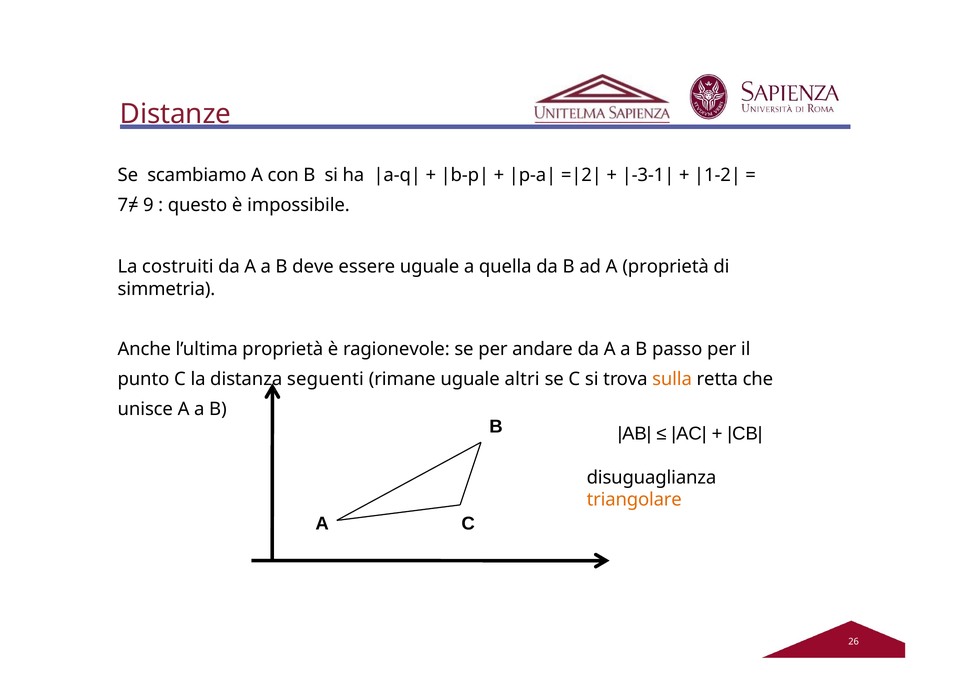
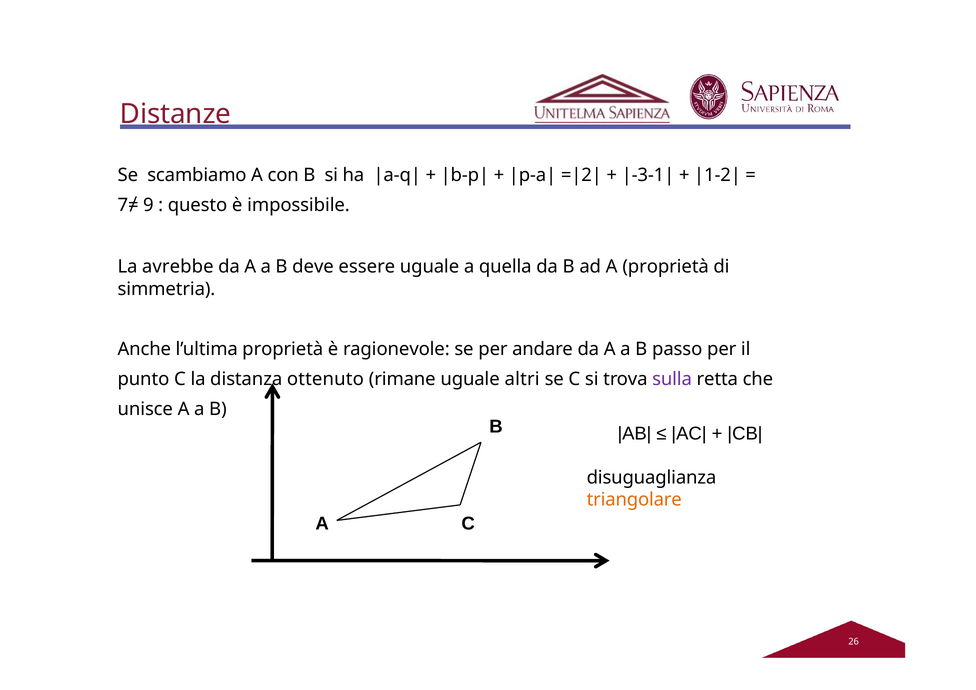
costruiti: costruiti -> avrebbe (178, 267)
seguenti: seguenti -> ottenuto (325, 379)
sulla colour: orange -> purple (672, 379)
